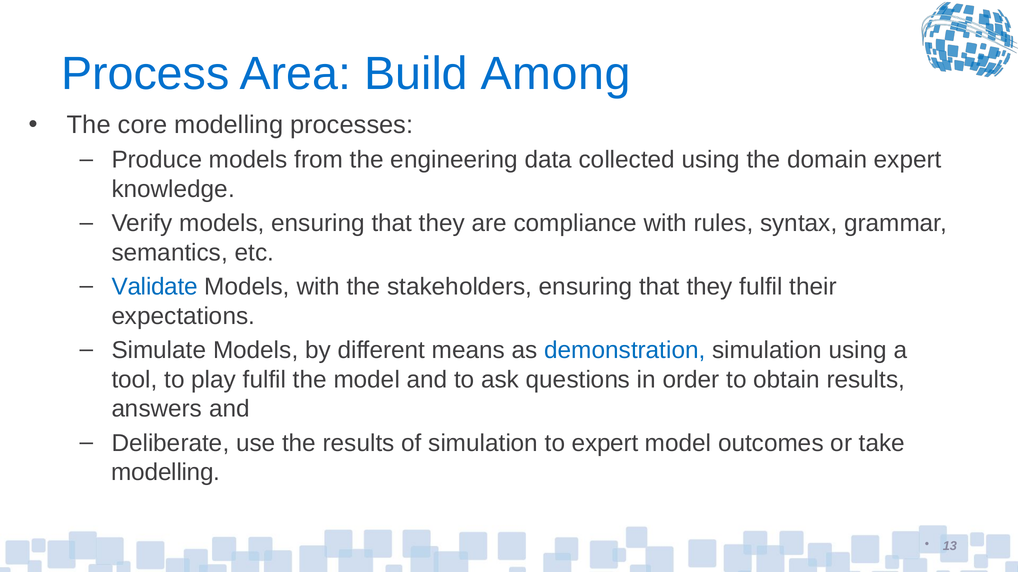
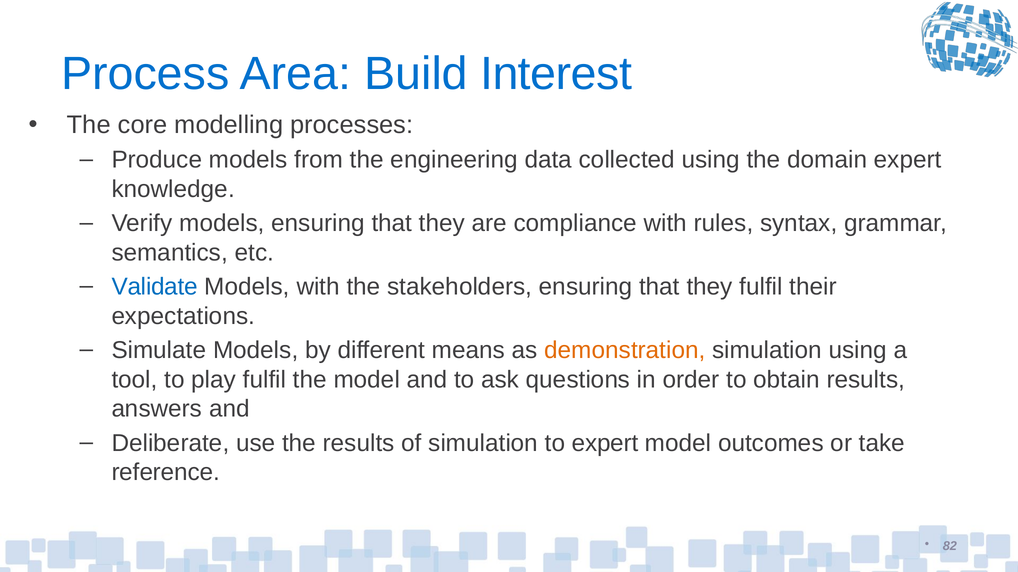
Among: Among -> Interest (556, 74)
demonstration colour: blue -> orange (625, 350)
modelling: modelling -> reference (166, 473)
13: 13 -> 82 (950, 547)
